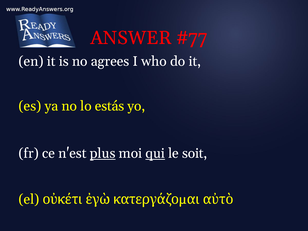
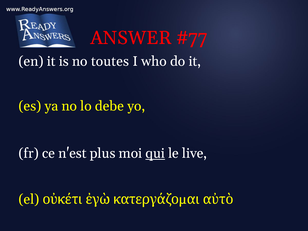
agrees: agrees -> toutes (110, 61)
estás: estás -> debe (110, 106)
plus underline: present -> none (103, 153)
soit: soit -> live (195, 153)
